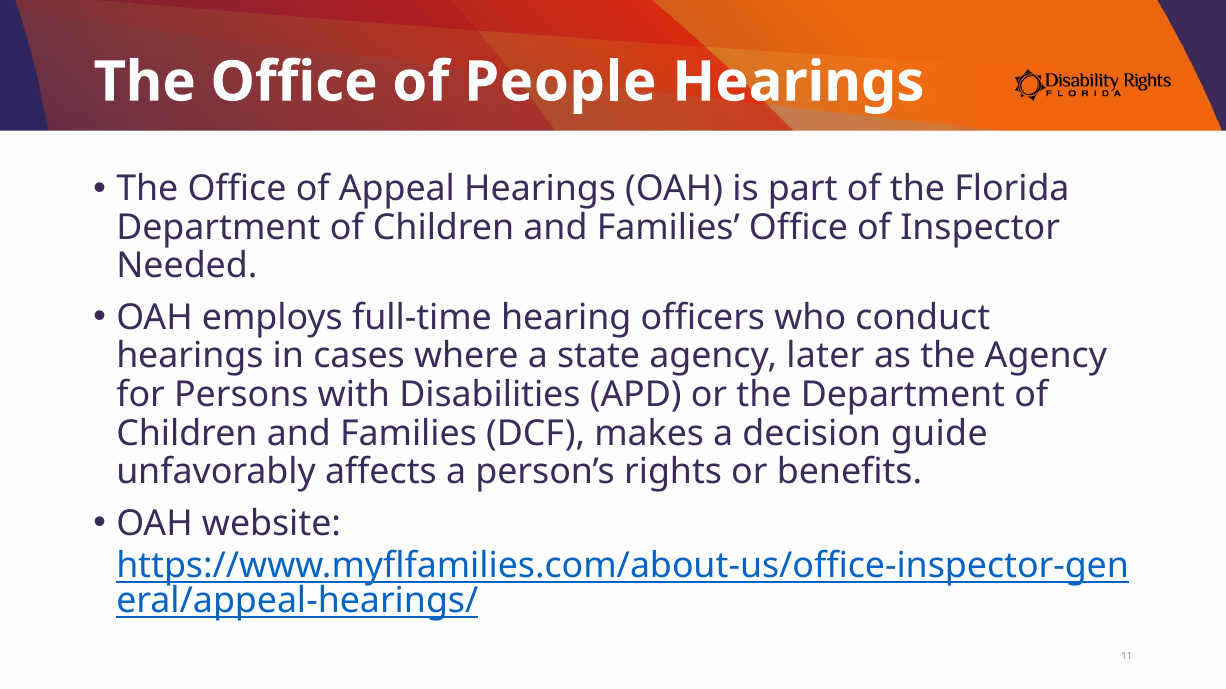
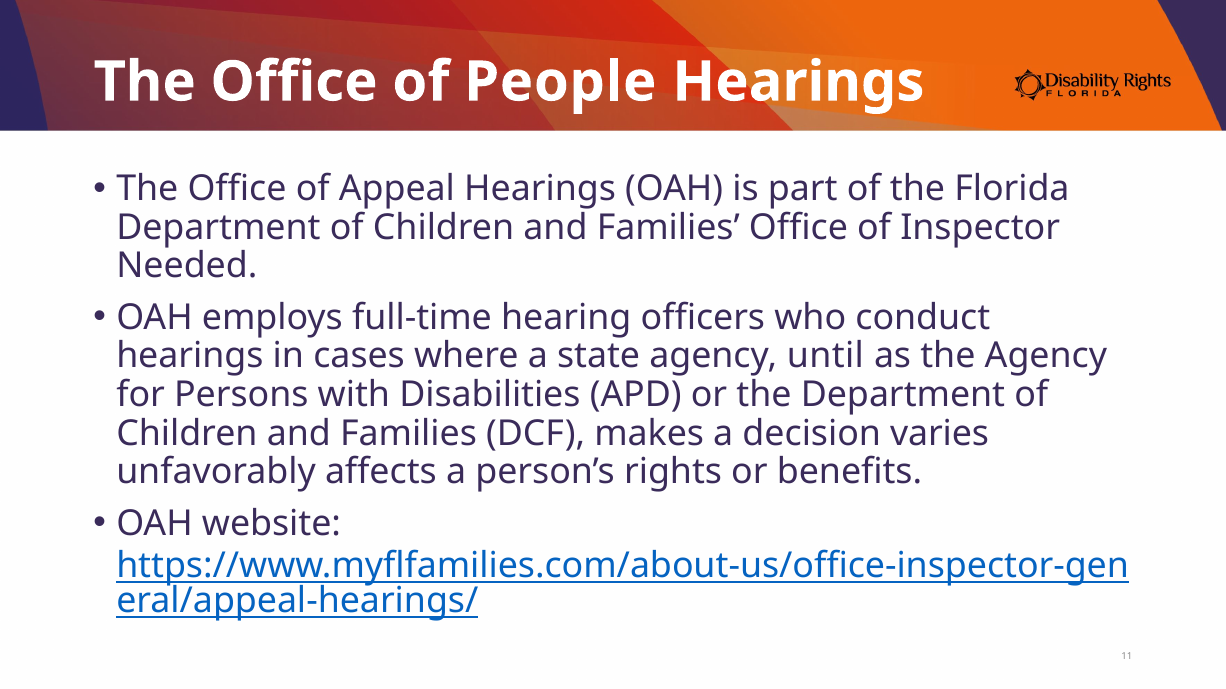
later: later -> until (825, 356)
guide: guide -> varies (940, 434)
